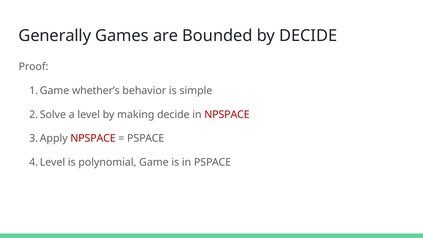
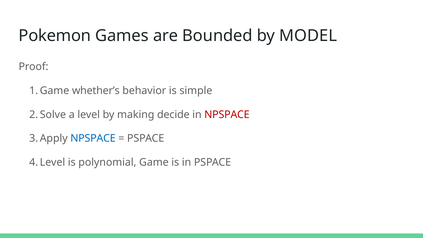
Generally: Generally -> Pokemon (55, 36)
by DECIDE: DECIDE -> MODEL (308, 36)
NPSPACE colour: red -> blue (93, 138)
